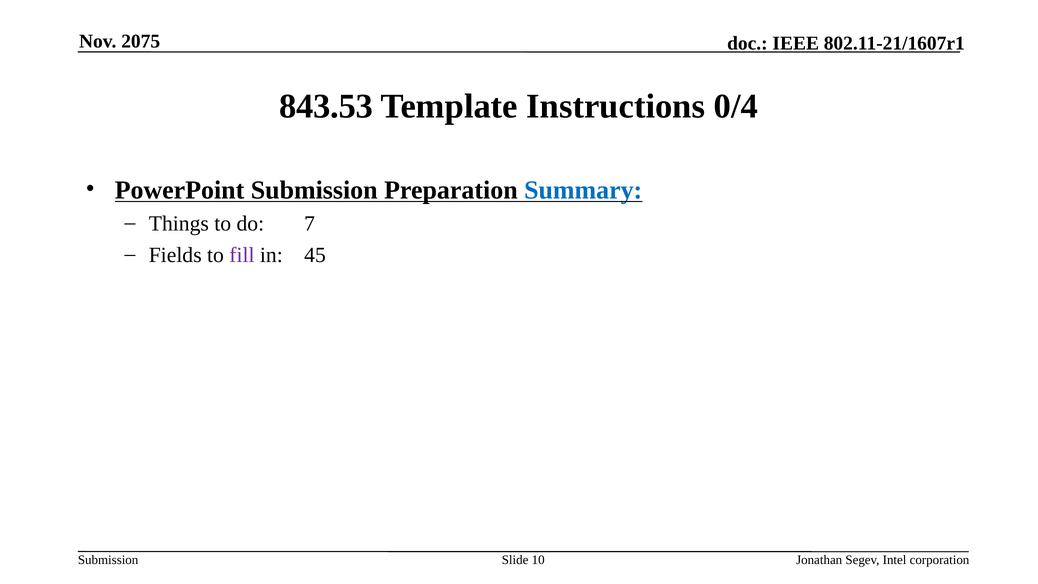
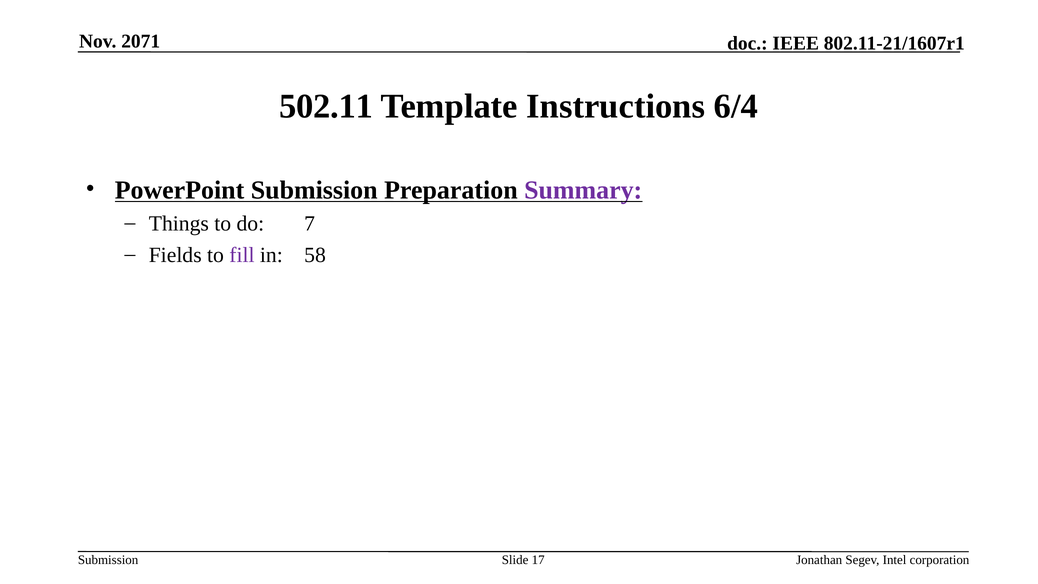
2075: 2075 -> 2071 (141, 41)
843.53: 843.53 -> 502.11 (326, 106)
0/4: 0/4 -> 6/4 (736, 106)
Summary colour: blue -> purple (583, 190)
45: 45 -> 58 (315, 255)
10: 10 -> 17 (538, 560)
